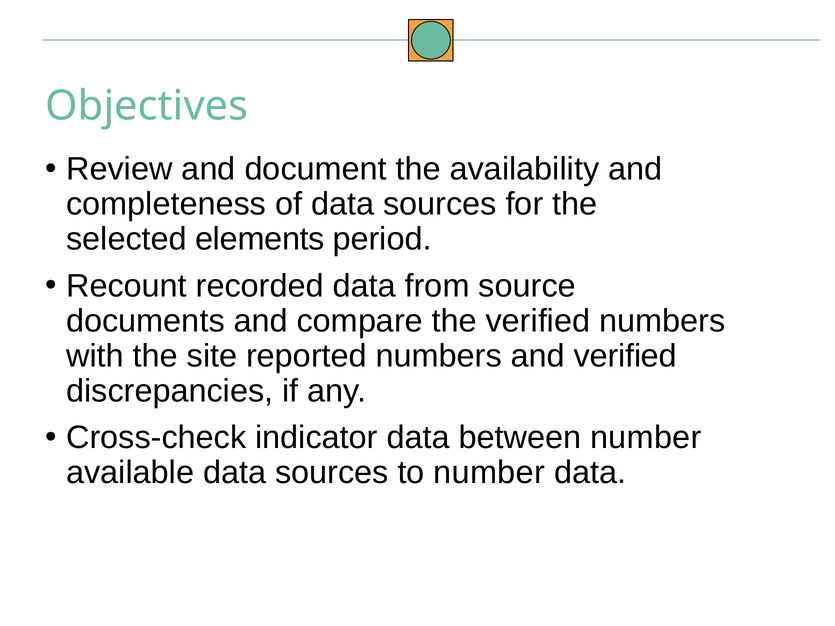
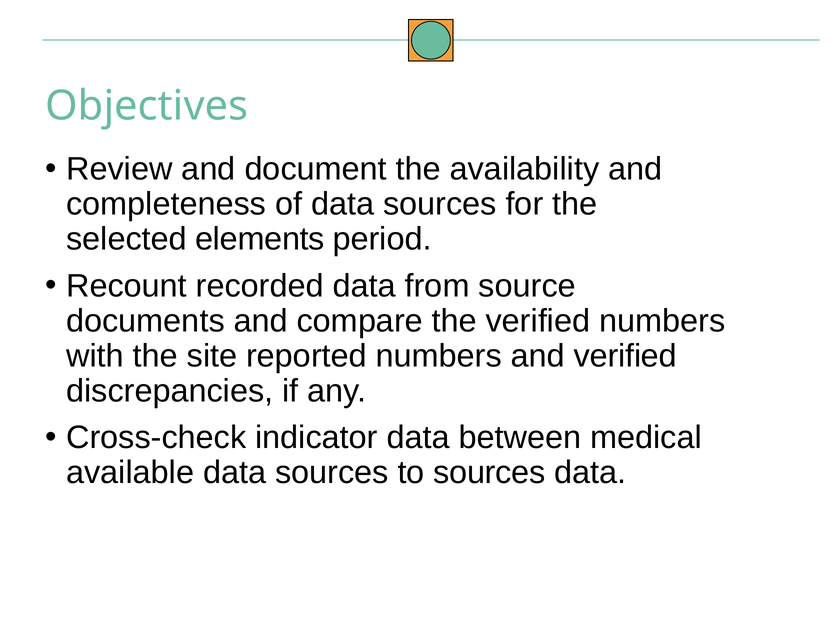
between number: number -> medical (646, 438)
to number: number -> sources (489, 473)
